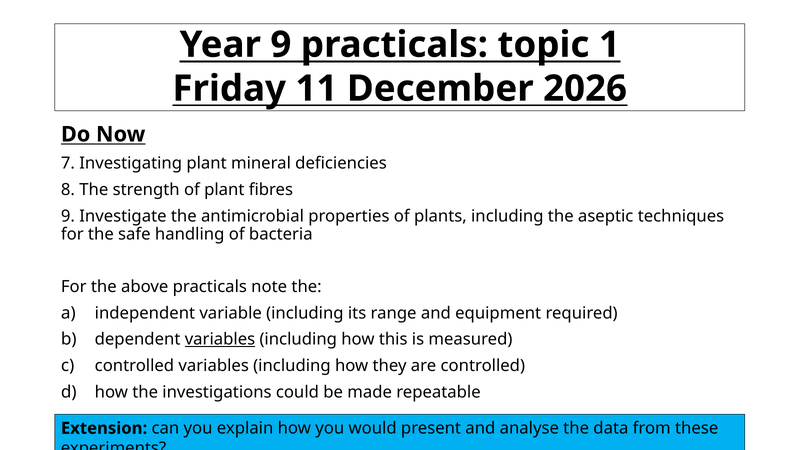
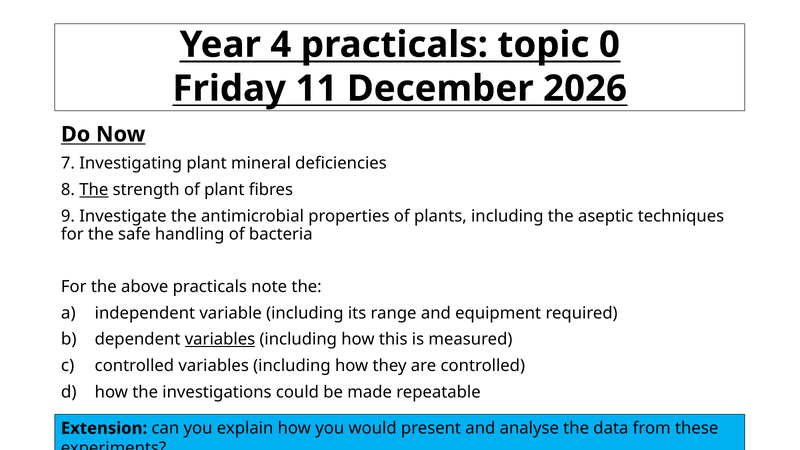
Year 9: 9 -> 4 (281, 45)
1: 1 -> 0 (609, 45)
The underline: none -> present (94, 190)
